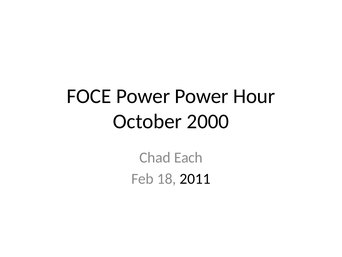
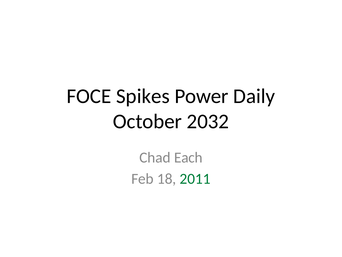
FOCE Power: Power -> Spikes (143, 96)
Hour: Hour -> Daily (254, 96)
2000: 2000 -> 2032 (208, 121)
2011 colour: black -> green (195, 179)
